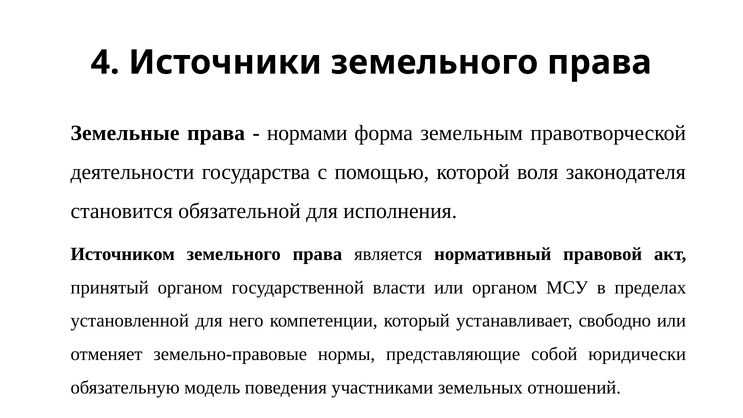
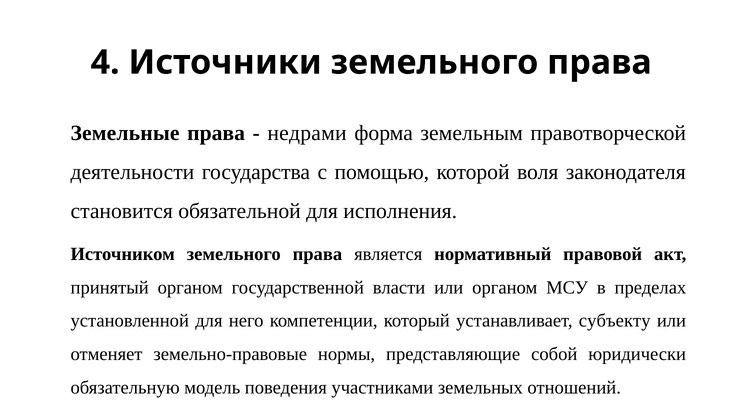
нормами: нормами -> недрами (307, 133)
свободно: свободно -> субъекту (615, 321)
